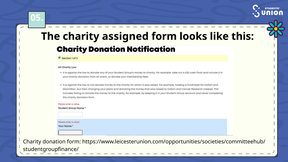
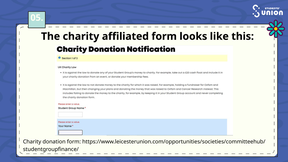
assigned: assigned -> affiliated (125, 36)
